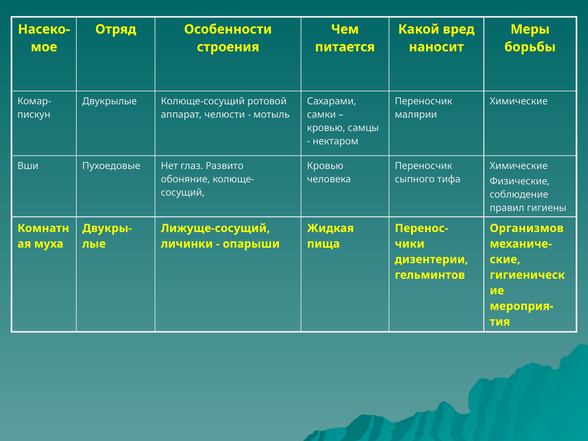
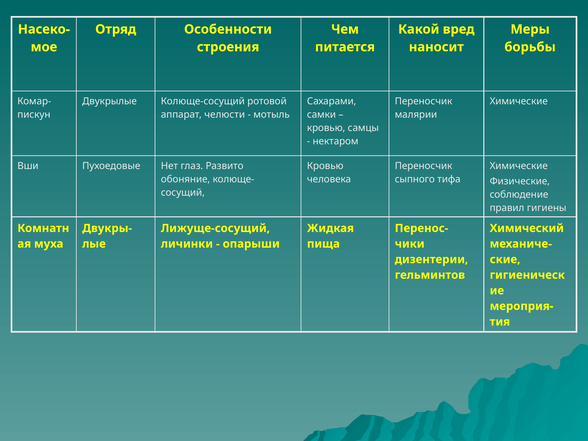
Организмов: Организмов -> Химический (527, 228)
